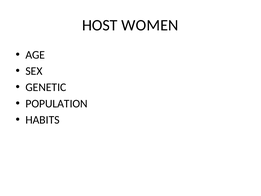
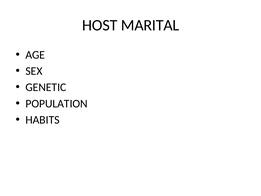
WOMEN: WOMEN -> MARITAL (150, 25)
